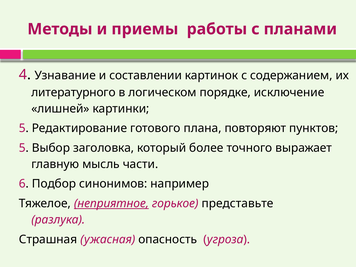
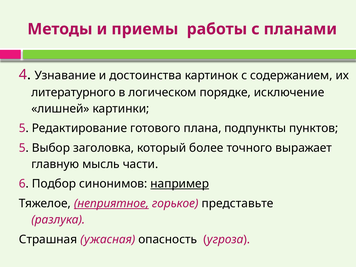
составлении: составлении -> достоинства (146, 75)
повторяют: повторяют -> подпункты (255, 128)
например underline: none -> present (180, 184)
